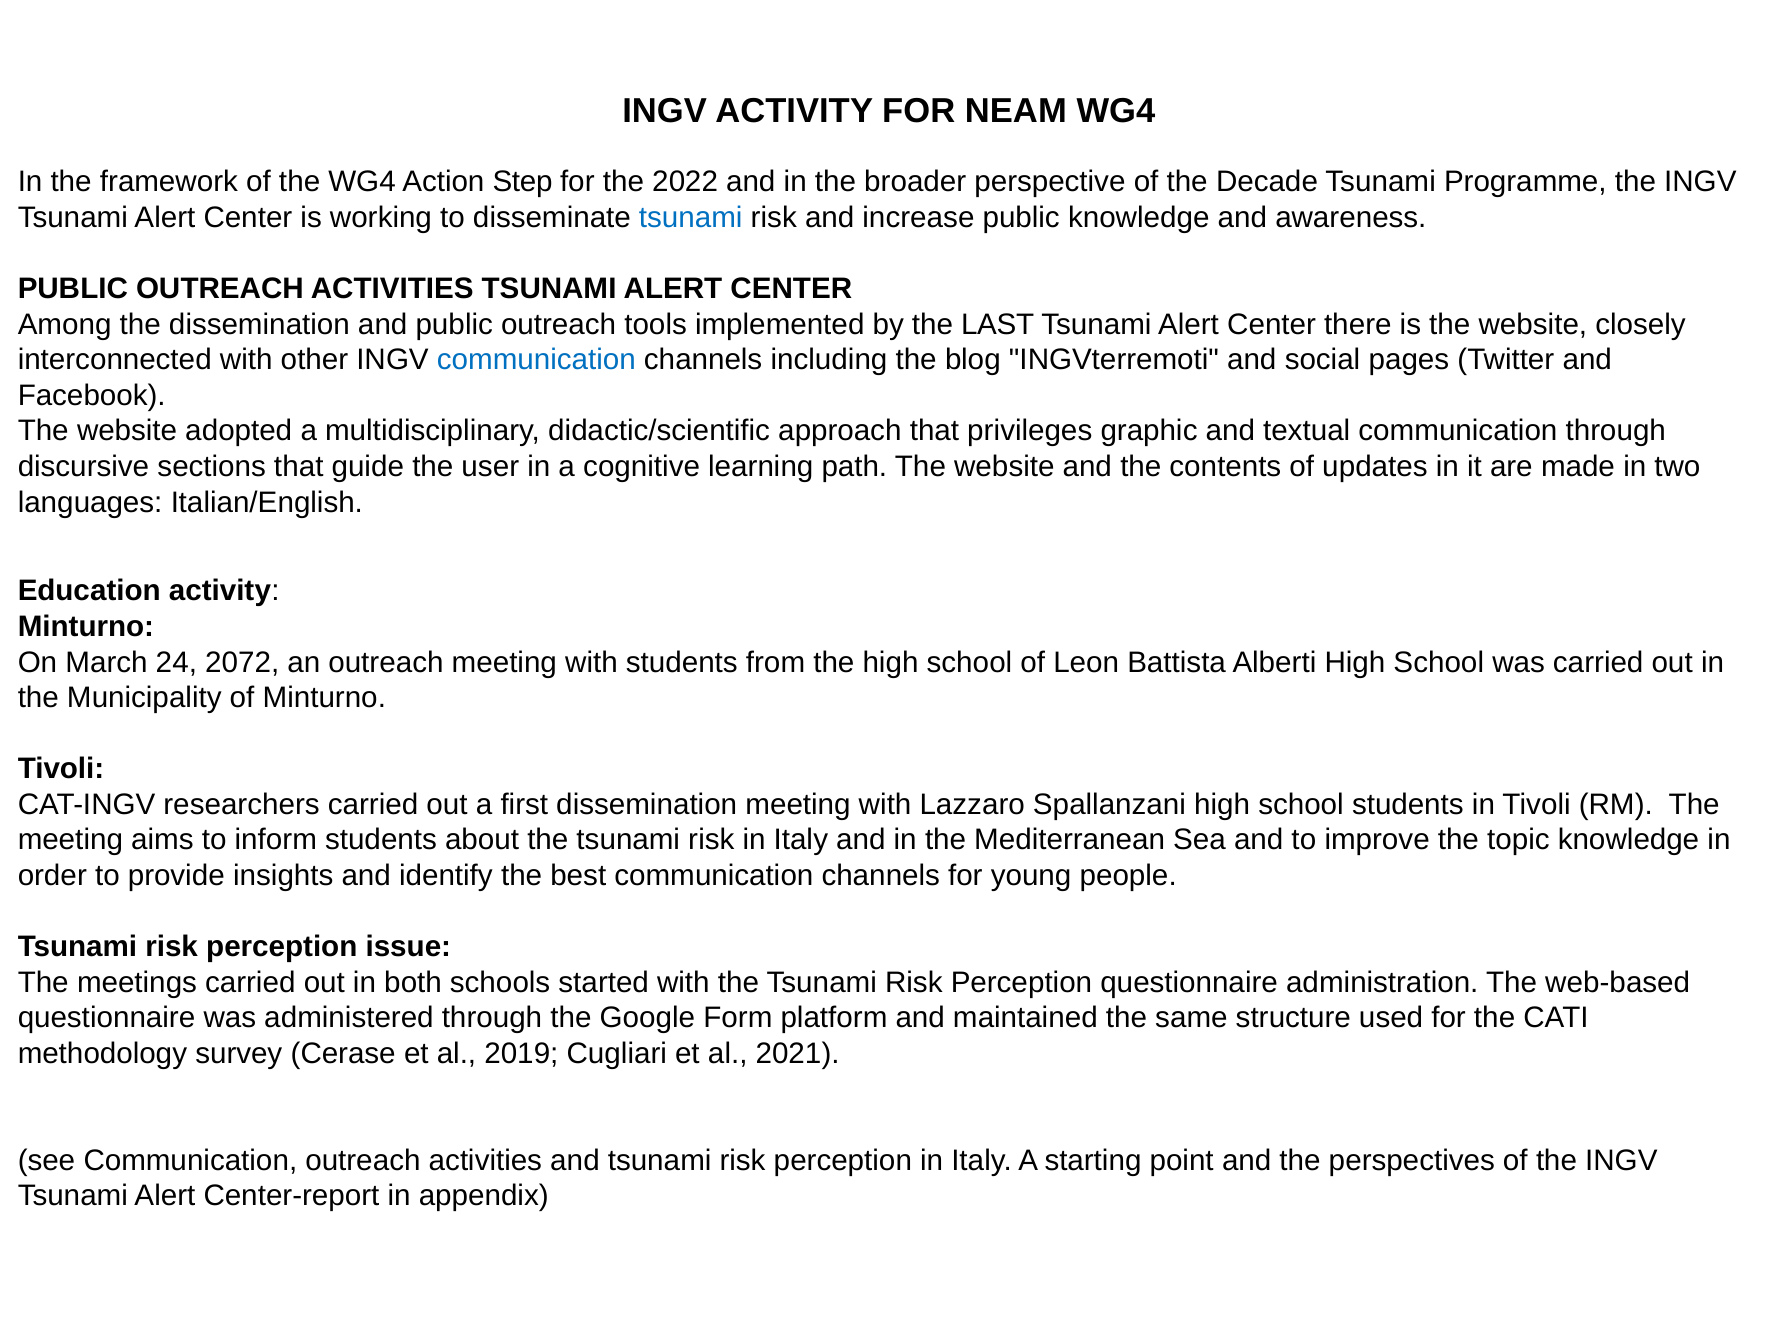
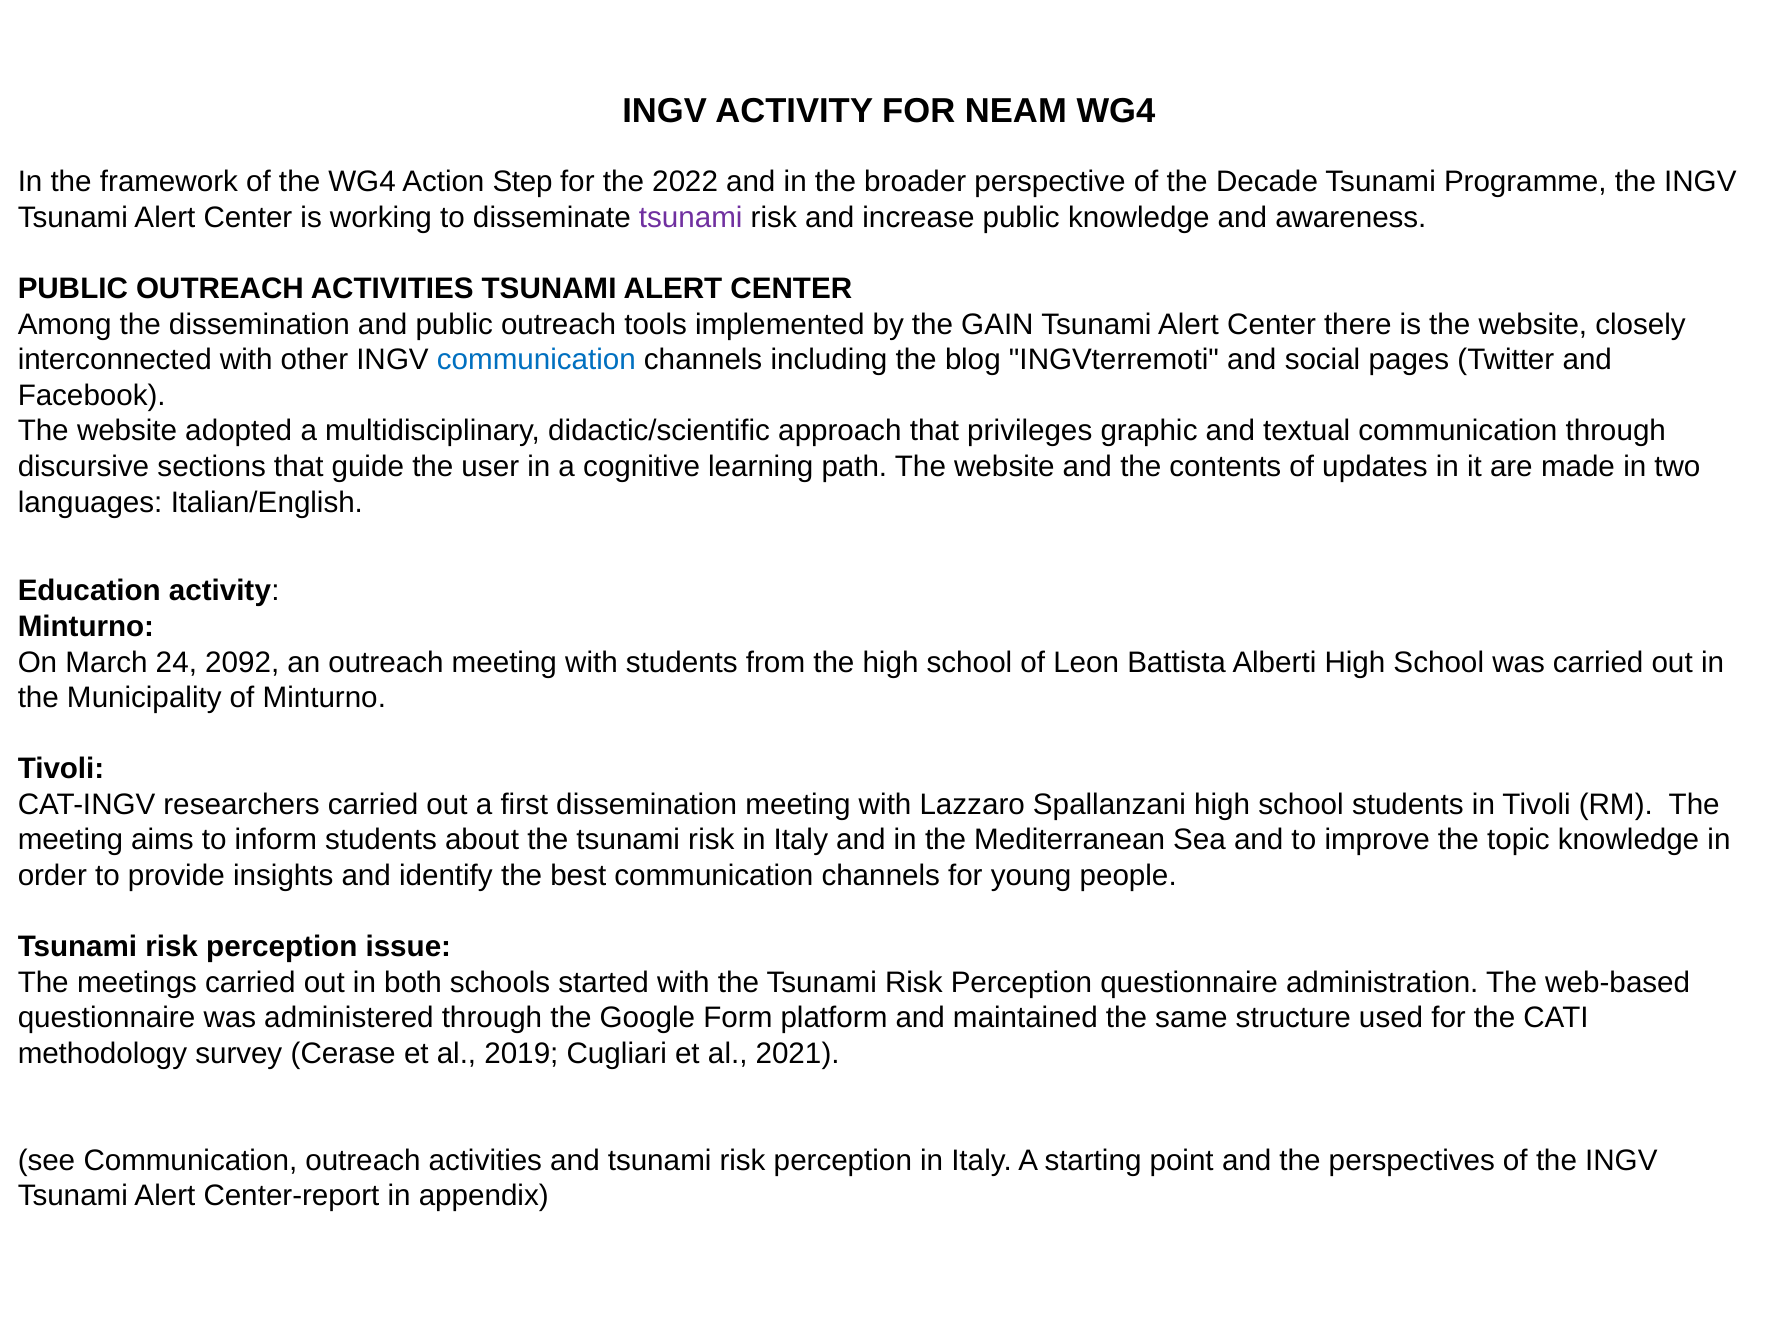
tsunami colour: blue -> purple (691, 218)
LAST: LAST -> GAIN (997, 324)
2072: 2072 -> 2092 (242, 662)
